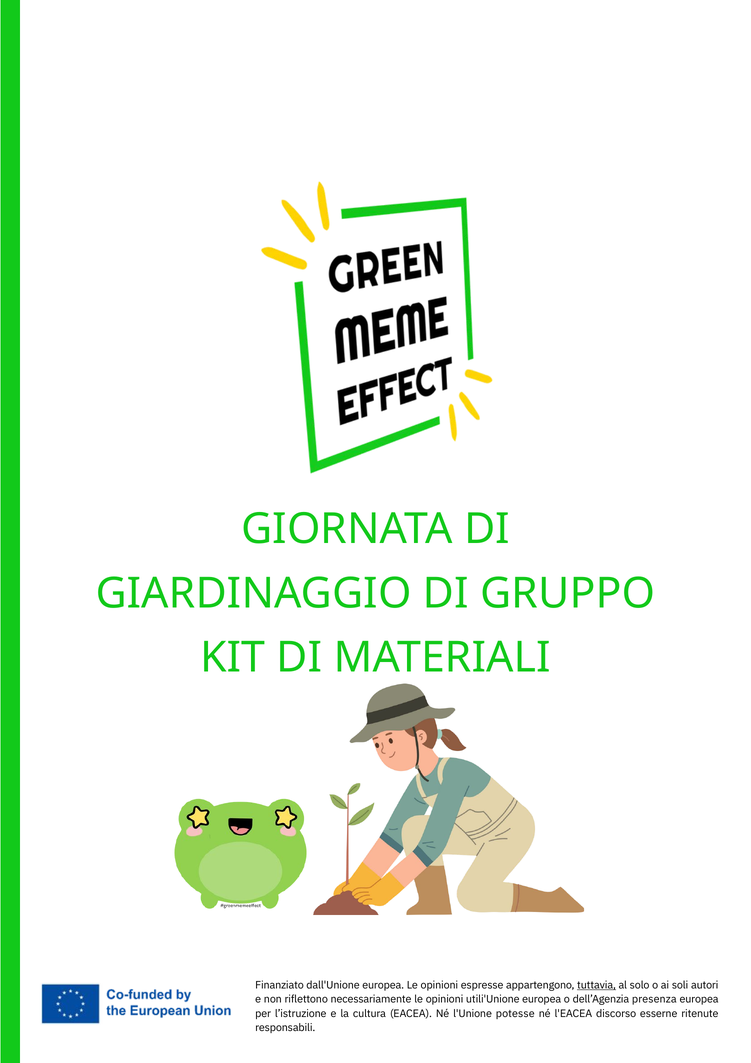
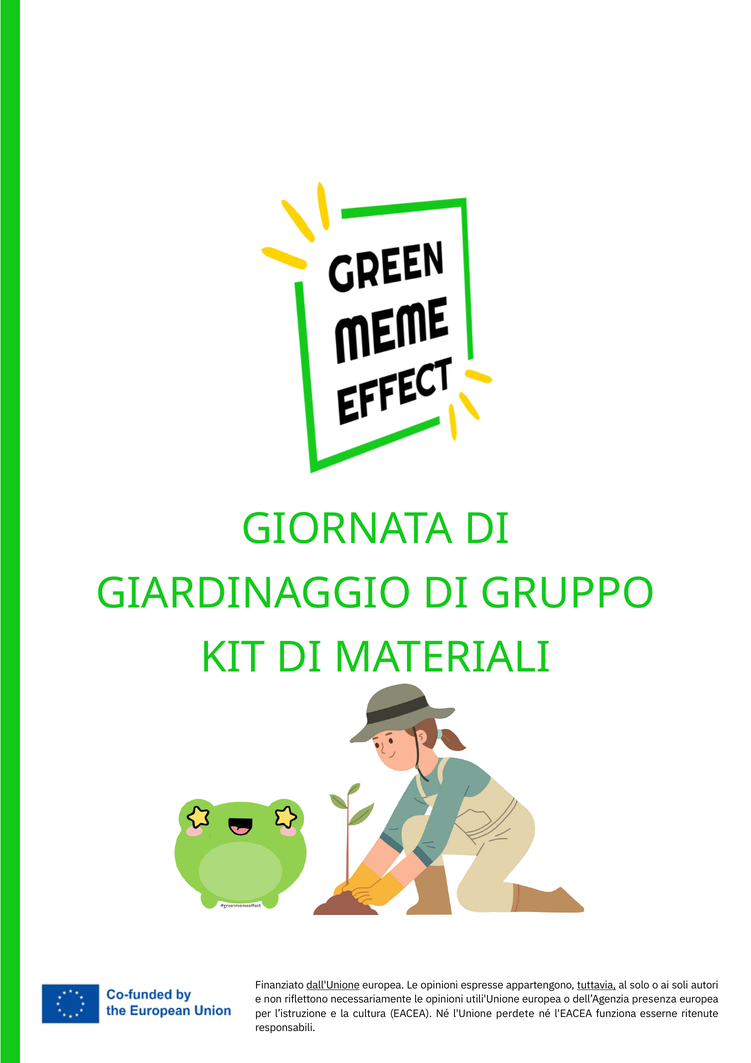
dall'Unione underline: none -> present (333, 985)
potesse: potesse -> perdete (515, 1013)
discorso: discorso -> funziona (616, 1013)
